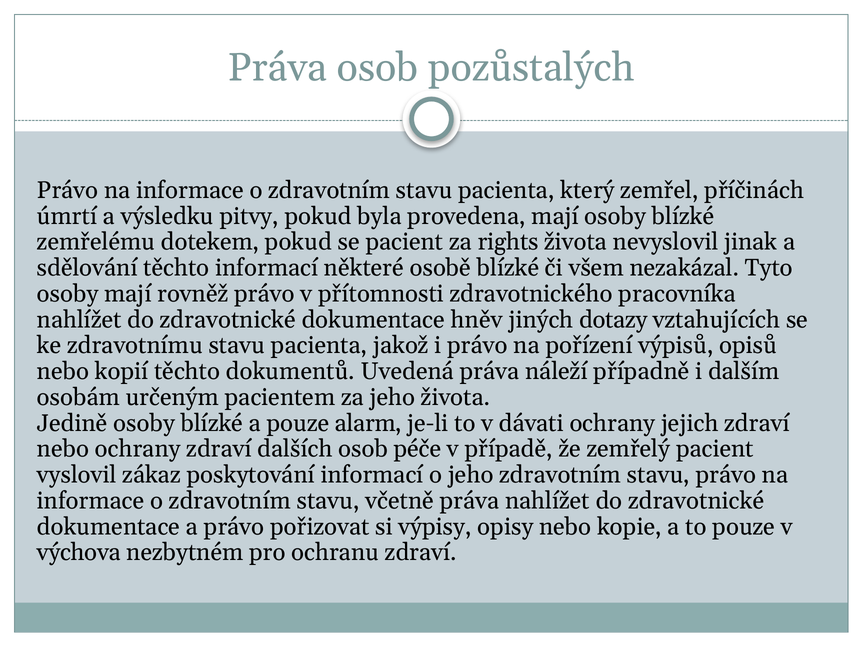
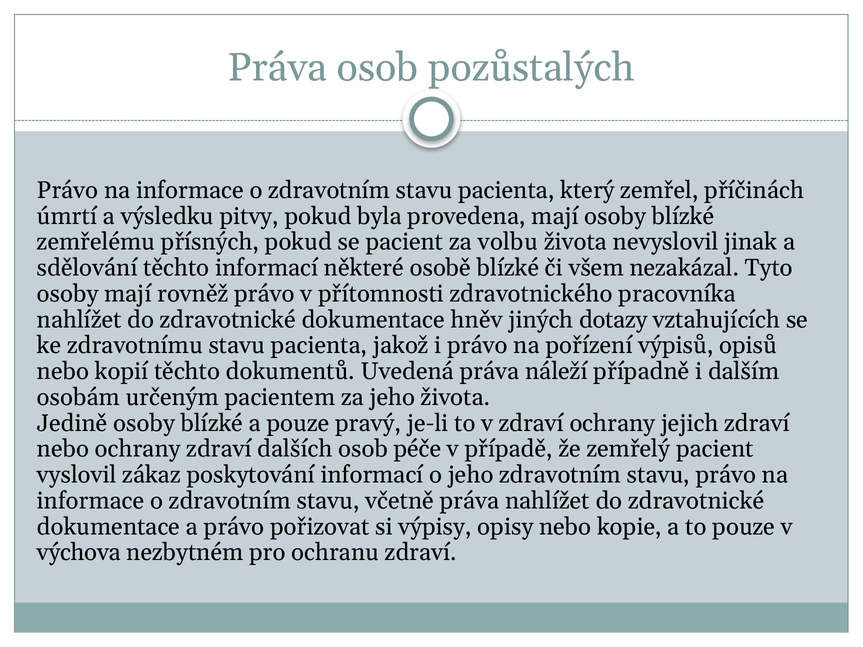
dotekem: dotekem -> přísných (210, 242)
rights: rights -> volbu (508, 242)
alarm: alarm -> pravý (368, 423)
v dávati: dávati -> zdraví (531, 423)
